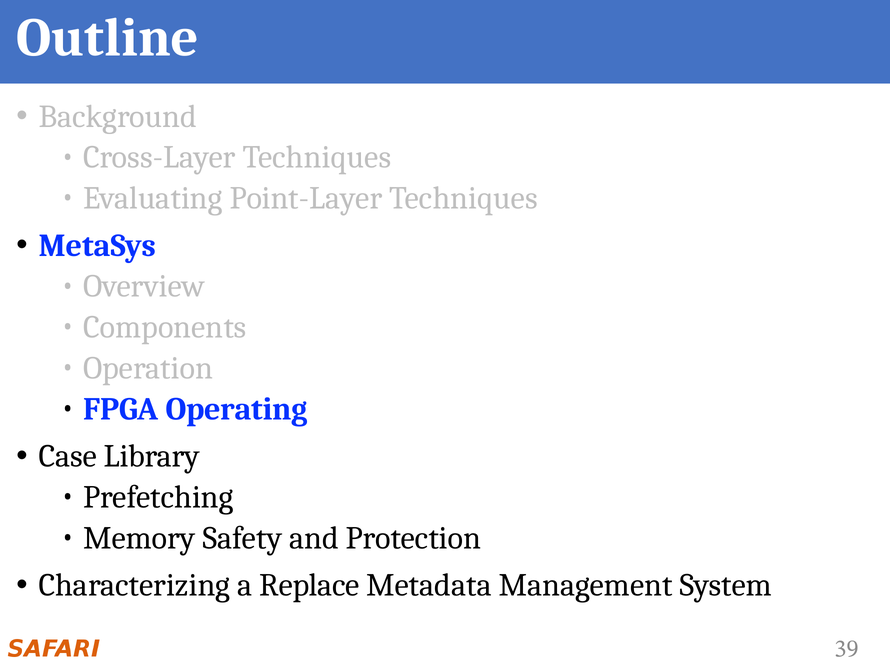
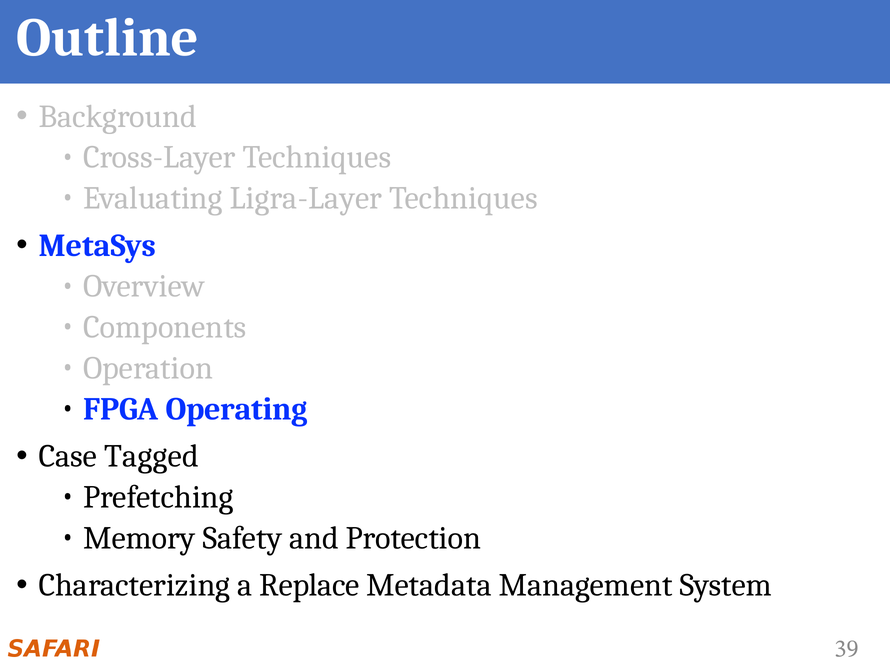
Point-Layer: Point-Layer -> Ligra-Layer (306, 198)
Library: Library -> Tagged (151, 457)
